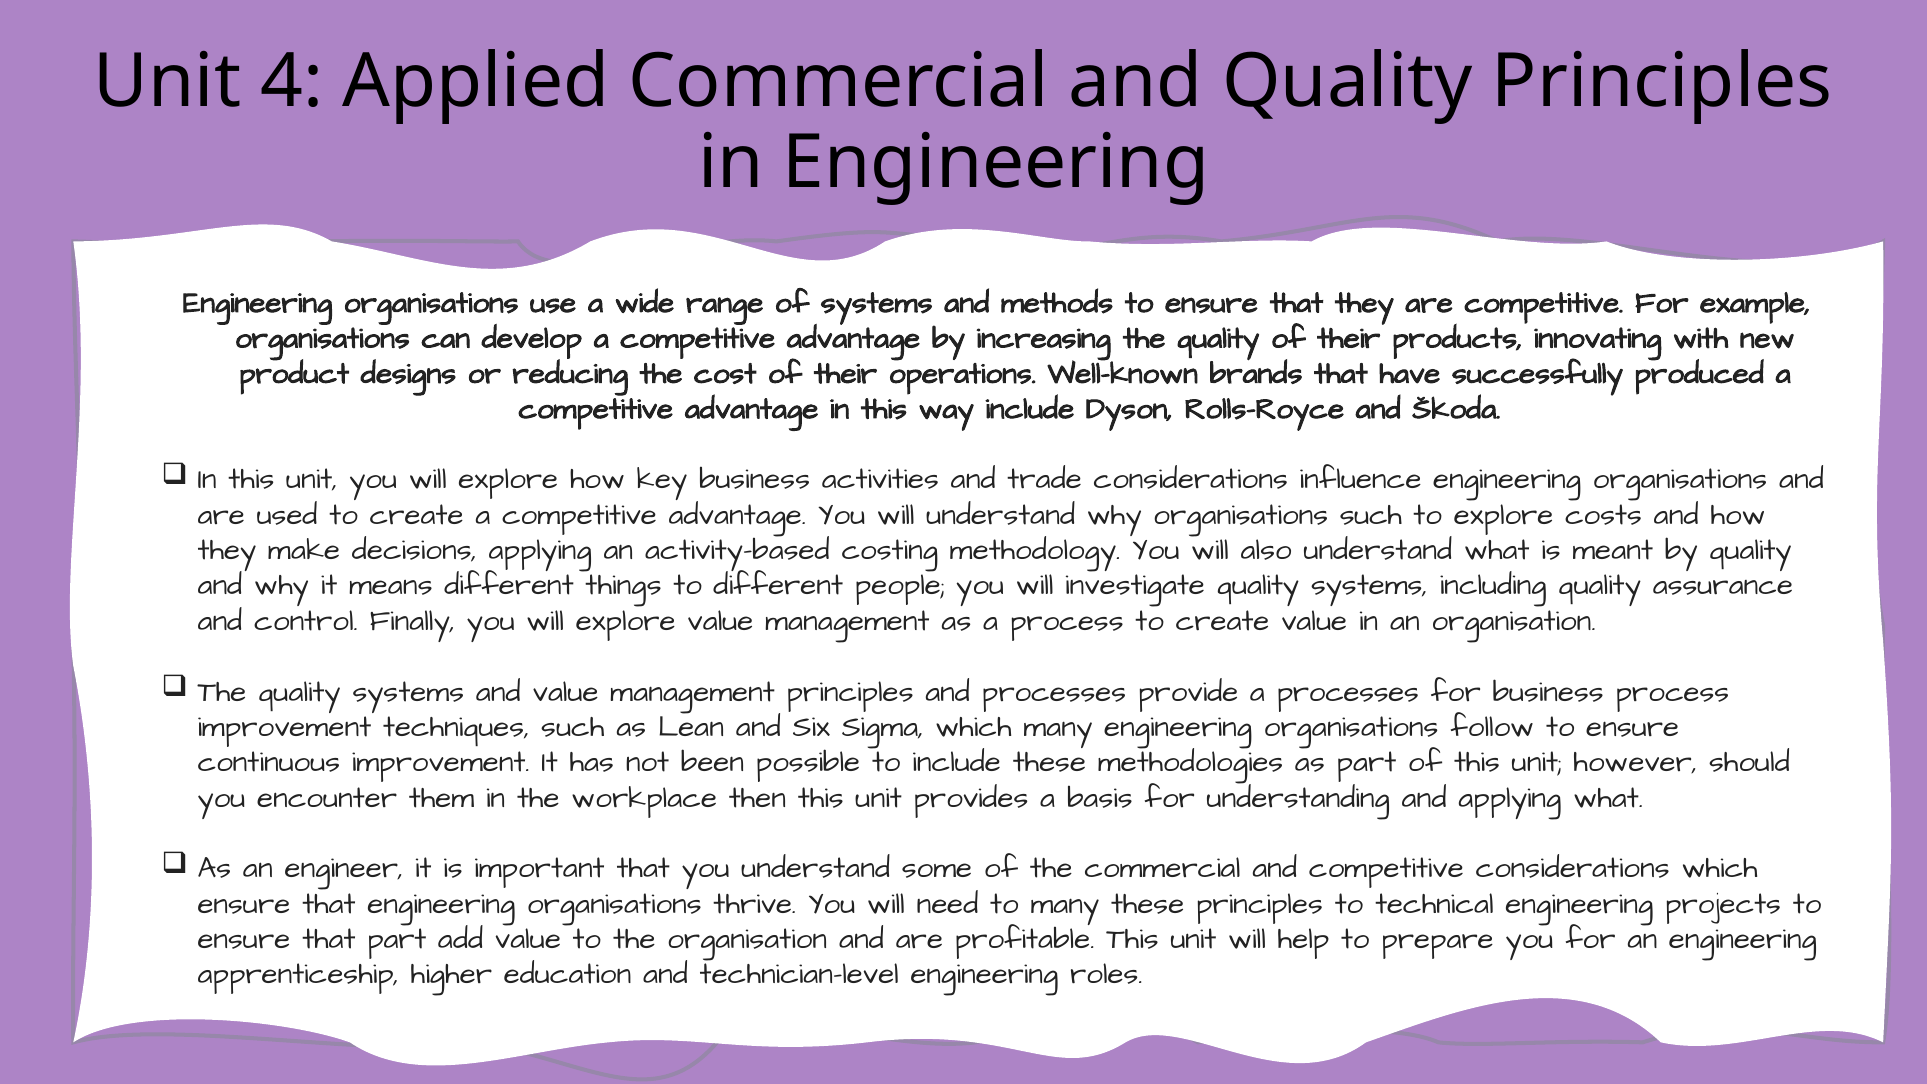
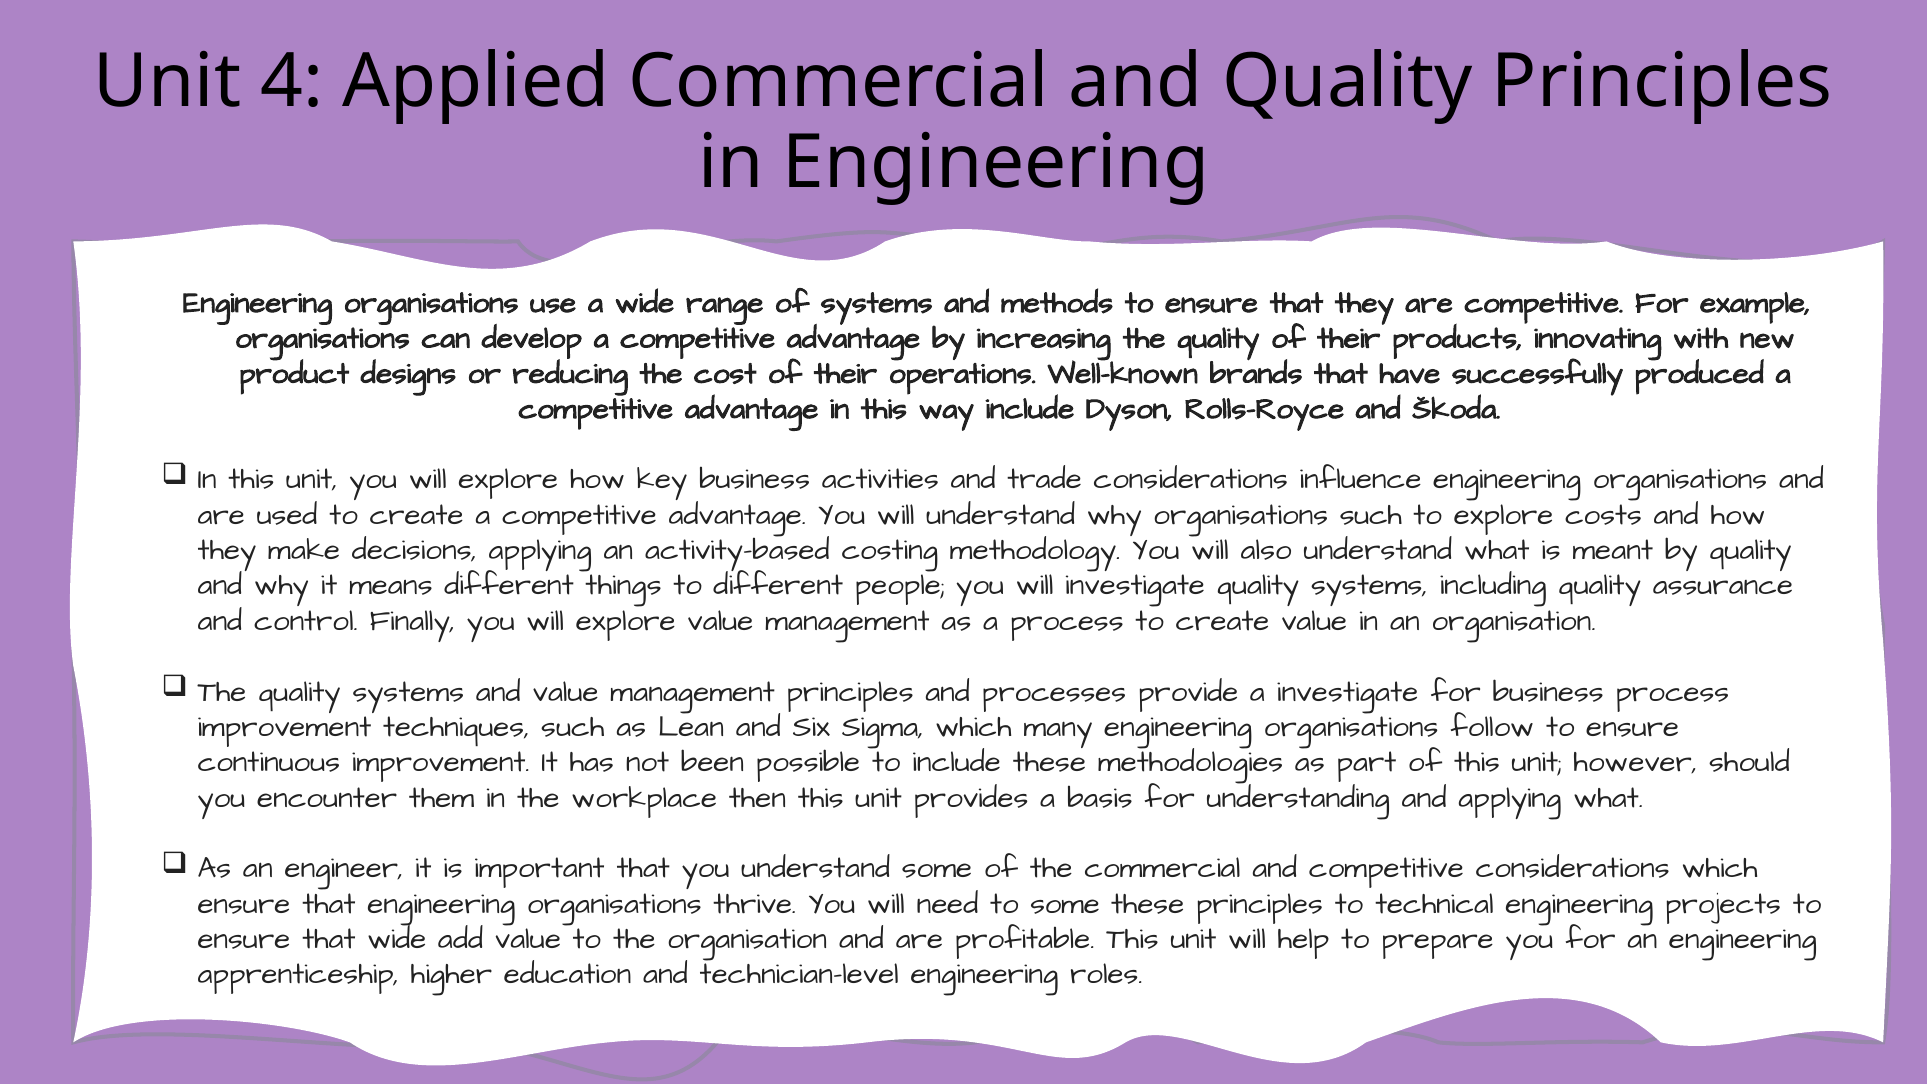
a processes: processes -> investigate (1348, 691)
to many: many -> some (1065, 903)
that part: part -> wide (397, 939)
